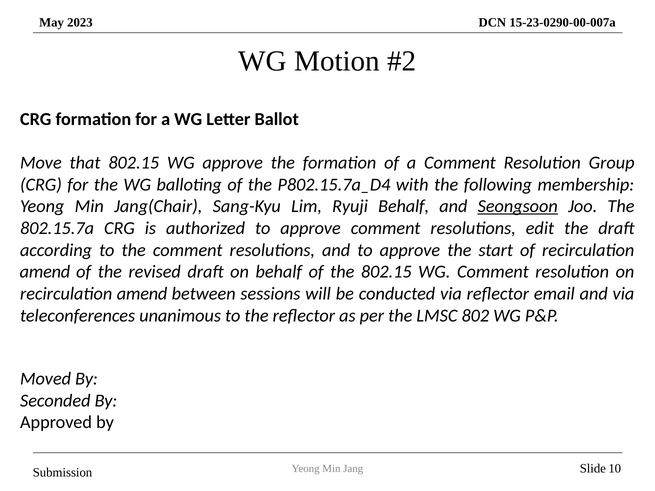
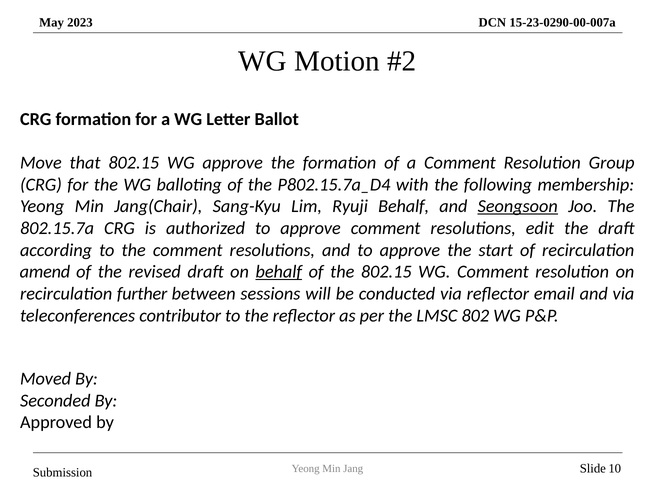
behalf underline: none -> present (279, 272)
amend: amend -> further (142, 294)
unanimous: unanimous -> contributor (180, 316)
